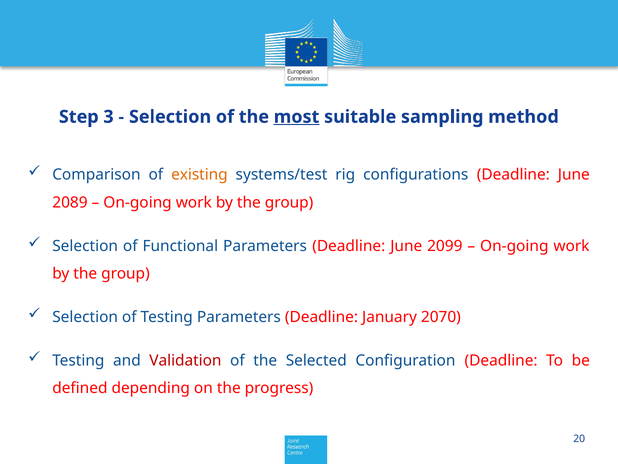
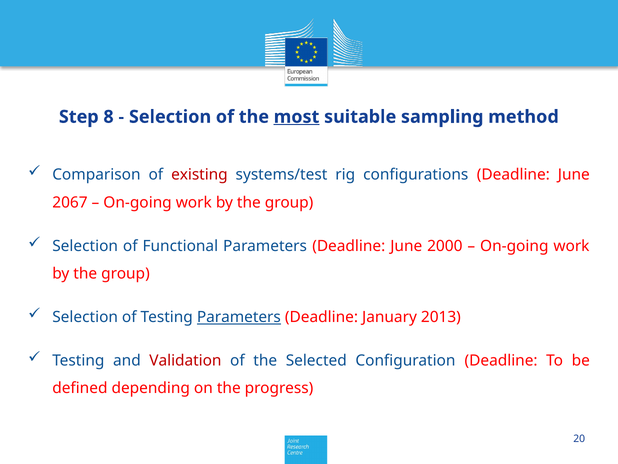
3: 3 -> 8 (109, 117)
existing colour: orange -> red (199, 175)
2089: 2089 -> 2067 (70, 202)
2099: 2099 -> 2000 (445, 246)
Parameters underline: none -> present (239, 317)
2070: 2070 -> 2013 (441, 317)
